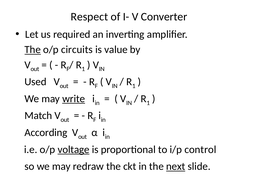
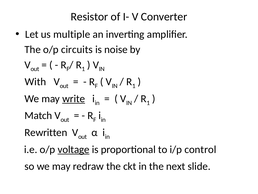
Respect: Respect -> Resistor (89, 17)
required: required -> multiple (72, 34)
The underline: present -> none (33, 49)
value: value -> noise (116, 49)
Used: Used -> With (35, 82)
According: According -> Rewritten (46, 132)
next underline: present -> none (176, 166)
